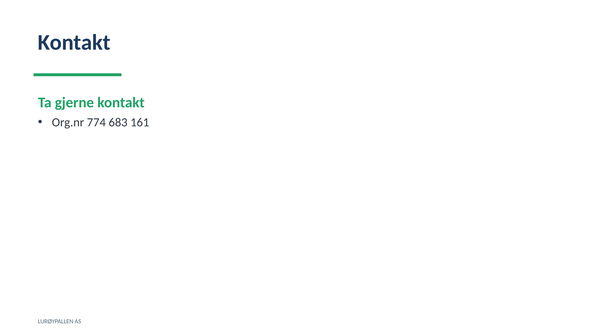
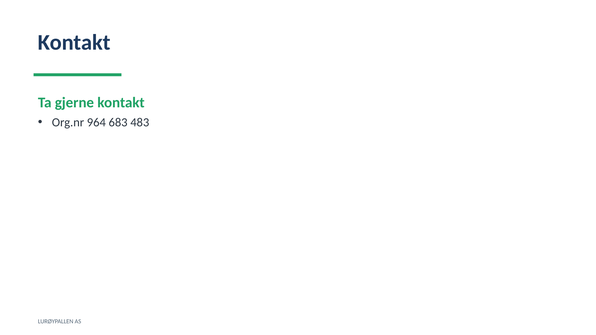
774: 774 -> 964 (96, 123)
161: 161 -> 483 (140, 123)
